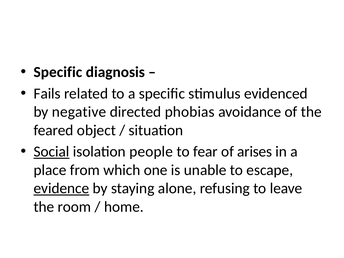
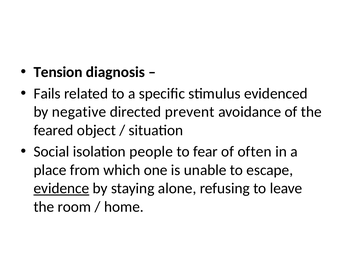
Specific: Specific -> Tension (58, 72)
phobias: phobias -> prevent (190, 112)
Social underline: present -> none (51, 152)
arises: arises -> often (255, 152)
